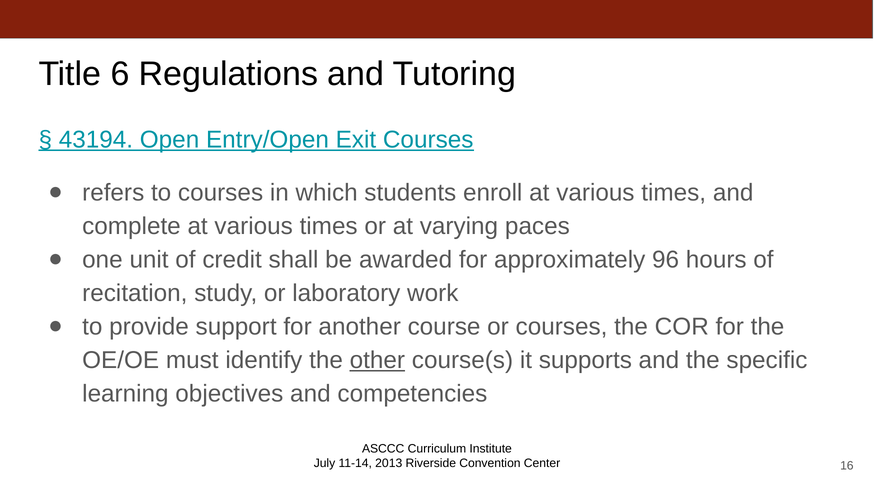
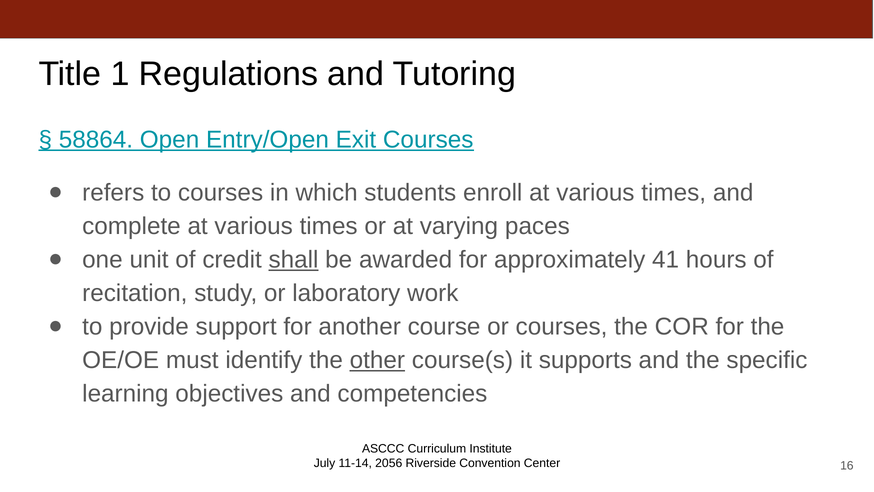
6: 6 -> 1 (120, 74)
43194: 43194 -> 58864 (96, 140)
shall underline: none -> present (294, 259)
96: 96 -> 41 (666, 259)
2013: 2013 -> 2056 (389, 463)
